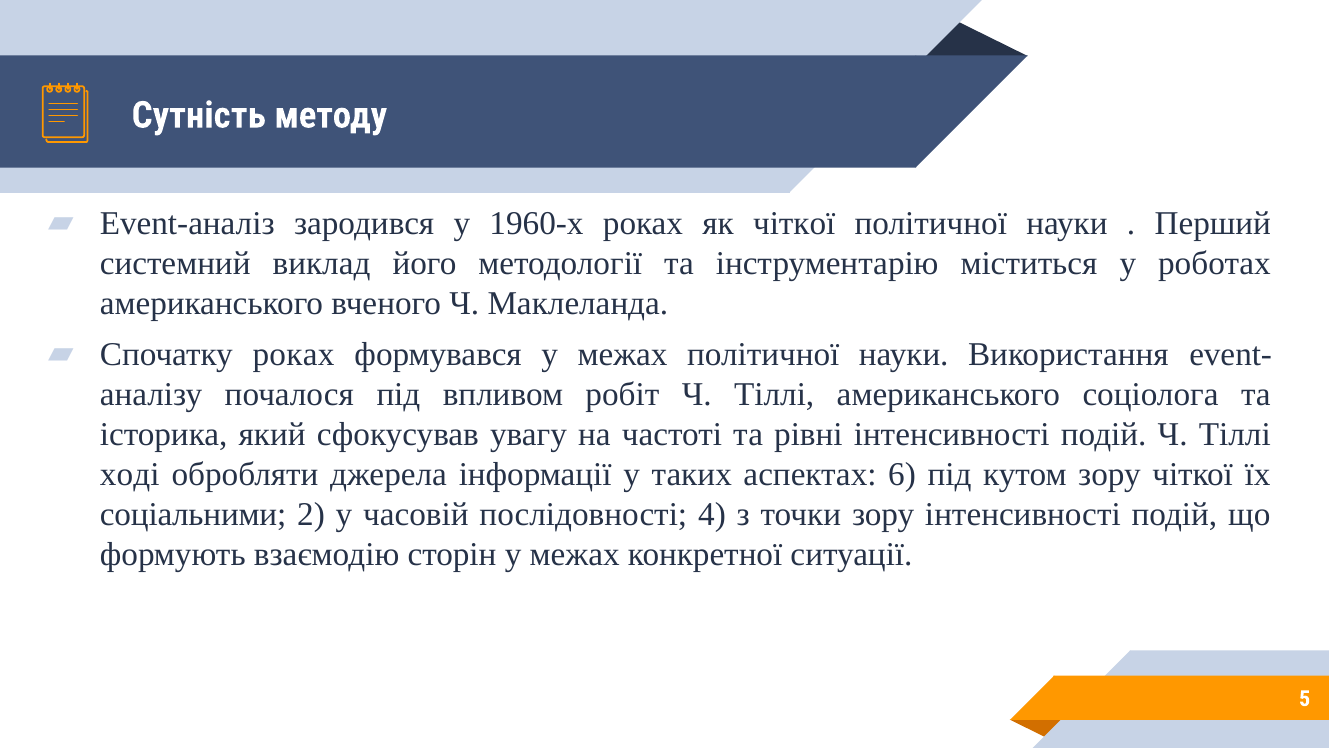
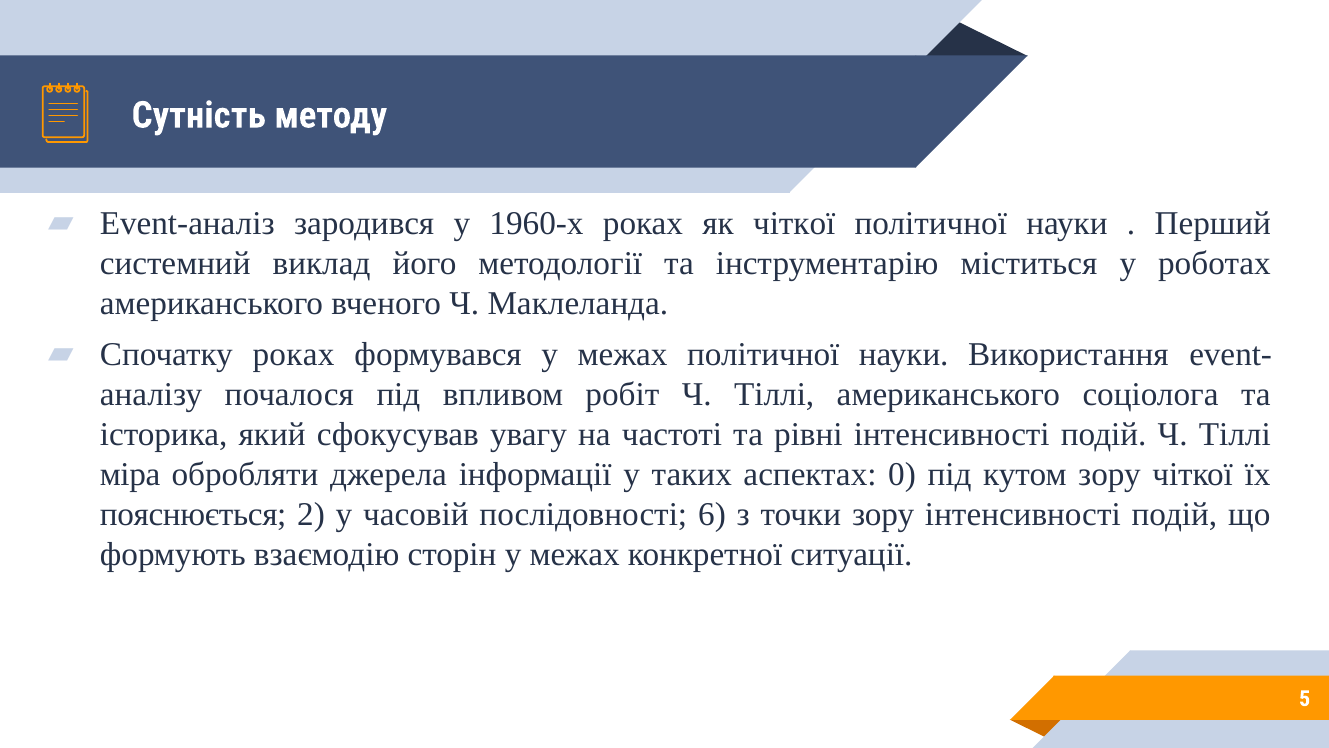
ході: ході -> міра (130, 474)
6: 6 -> 0 (902, 474)
соціальними: соціальними -> пояснюється (193, 514)
4: 4 -> 6 (712, 514)
